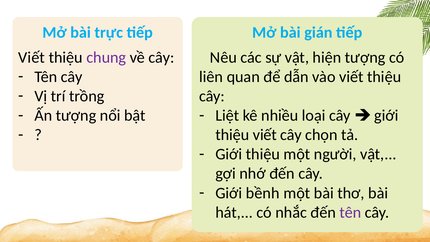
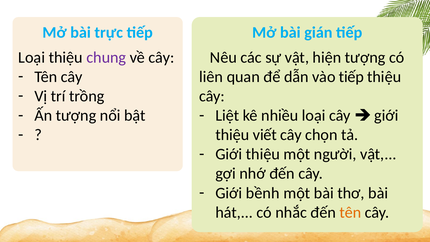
Viết: Viết -> Loại (32, 57)
vào viết: viết -> tiếp (351, 77)
tên colour: purple -> orange (350, 212)
